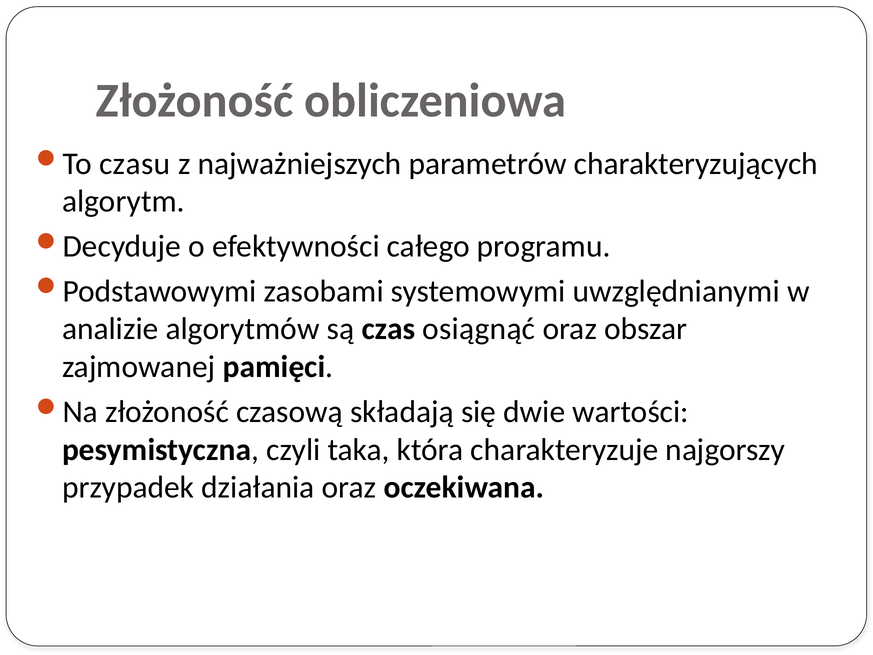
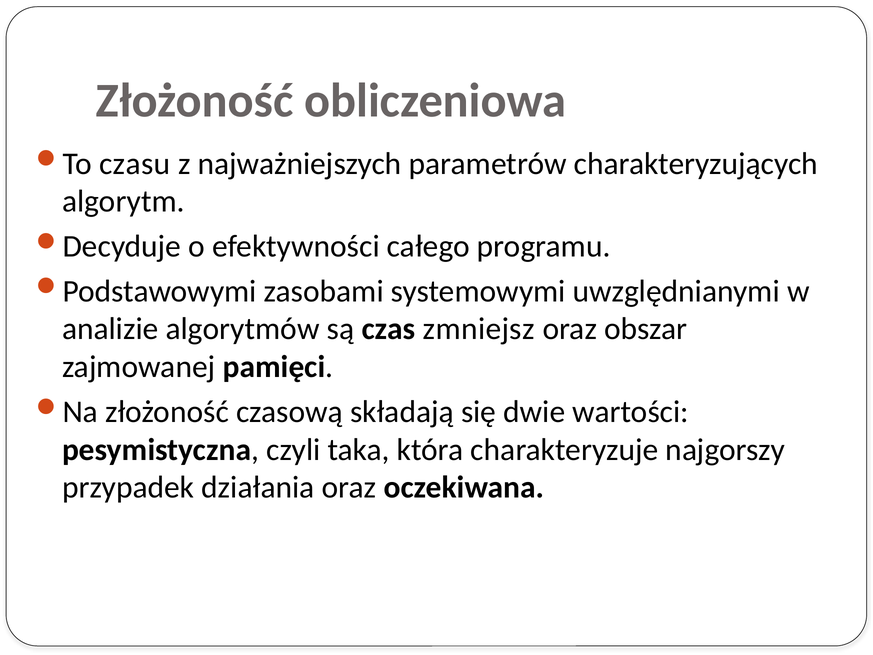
osiągnąć: osiągnąć -> zmniejsz (479, 329)
